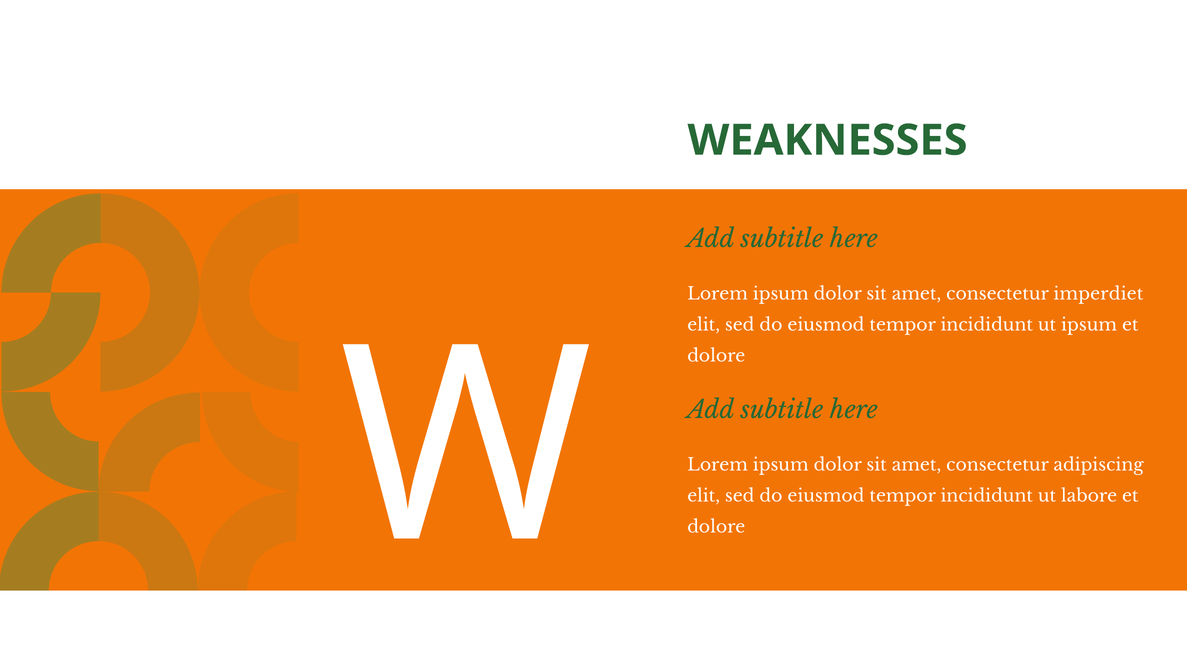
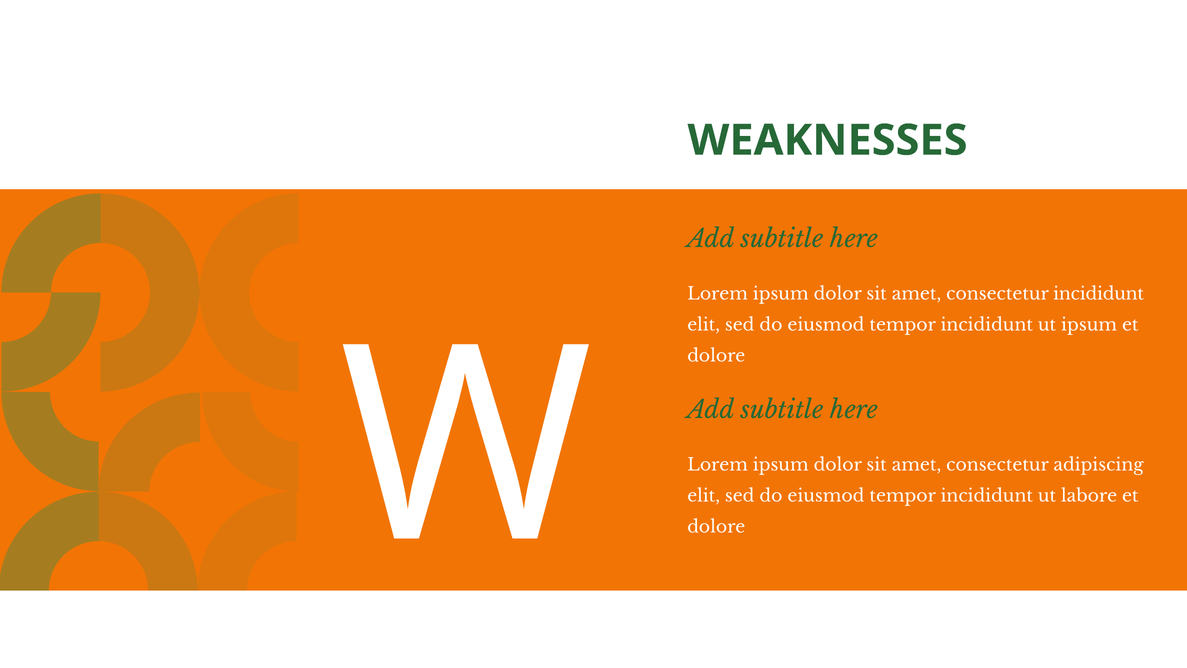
consectetur imperdiet: imperdiet -> incididunt (1099, 294)
